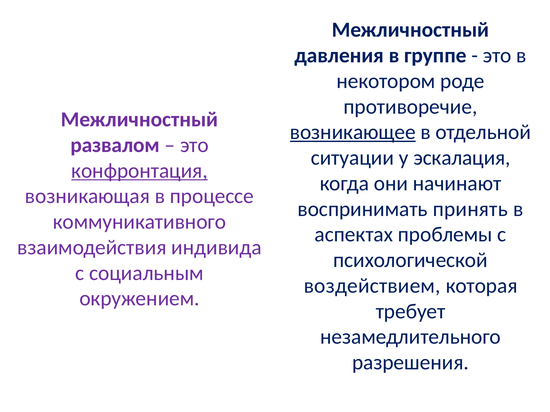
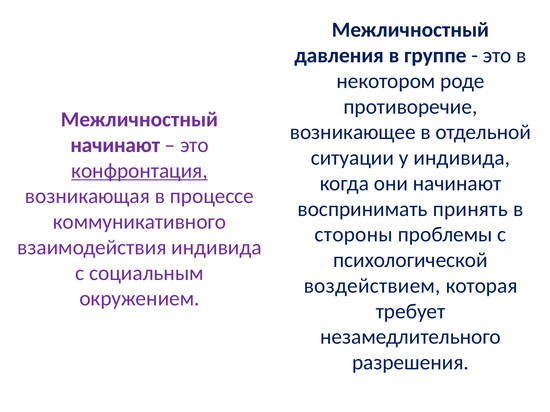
возникающее underline: present -> none (353, 132)
развалом: развалом -> начинают (115, 145)
у эскалация: эскалация -> индивида (462, 158)
аспектах: аспектах -> стороны (354, 235)
